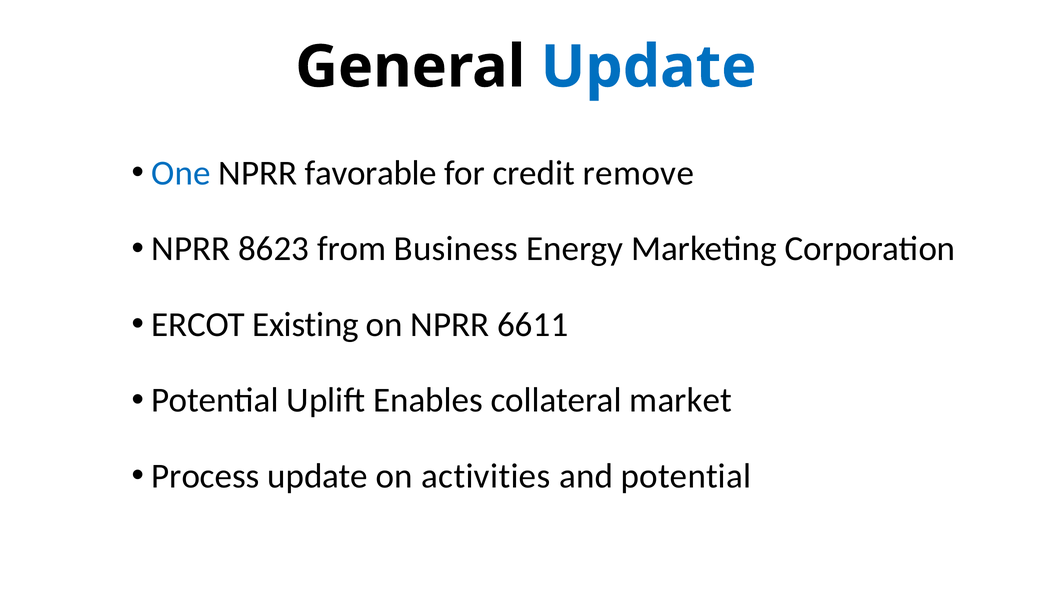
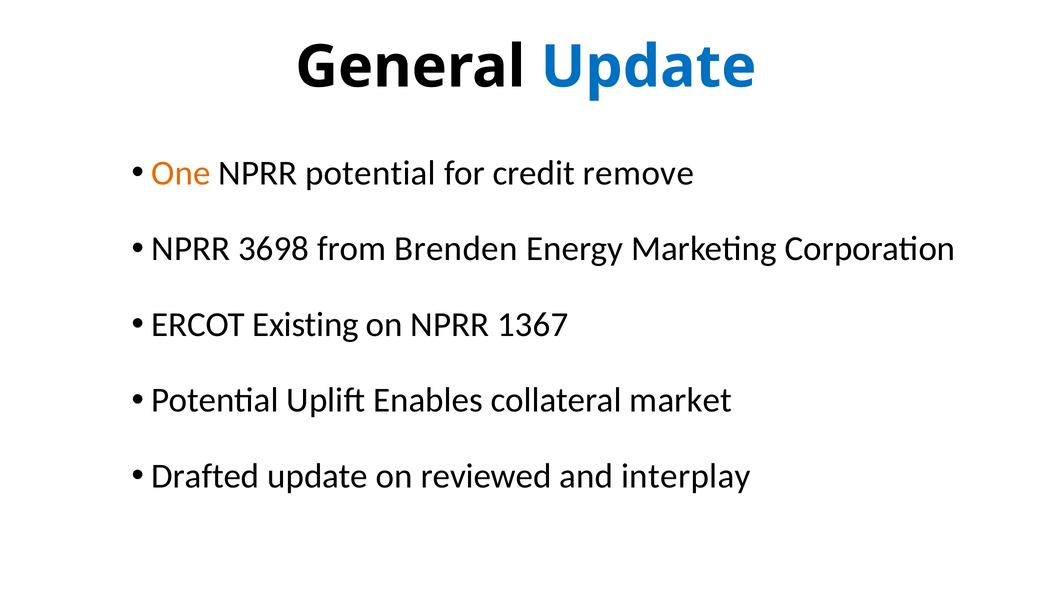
One colour: blue -> orange (181, 173)
NPRR favorable: favorable -> potential (370, 173)
8623: 8623 -> 3698 (274, 249)
Business: Business -> Brenden (456, 249)
6611: 6611 -> 1367 (533, 324)
Process: Process -> Drafted (205, 476)
activities: activities -> reviewed (486, 476)
and potential: potential -> interplay (686, 476)
